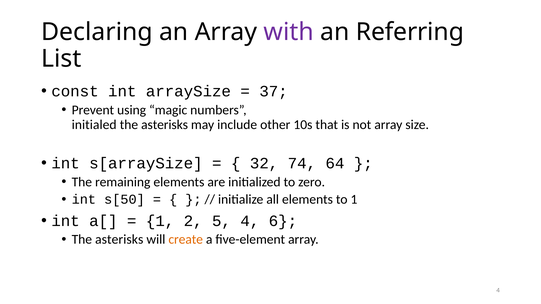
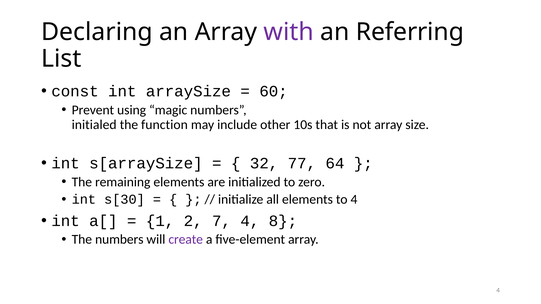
37: 37 -> 60 (274, 91)
asterisks: asterisks -> function (164, 125)
74: 74 -> 77 (302, 164)
s[50: s[50 -> s[30 (124, 200)
to 1: 1 -> 4 (354, 200)
5: 5 -> 7 (221, 221)
6: 6 -> 8 (283, 221)
asterisks: asterisks -> numbers (119, 240)
create colour: orange -> purple (186, 240)
